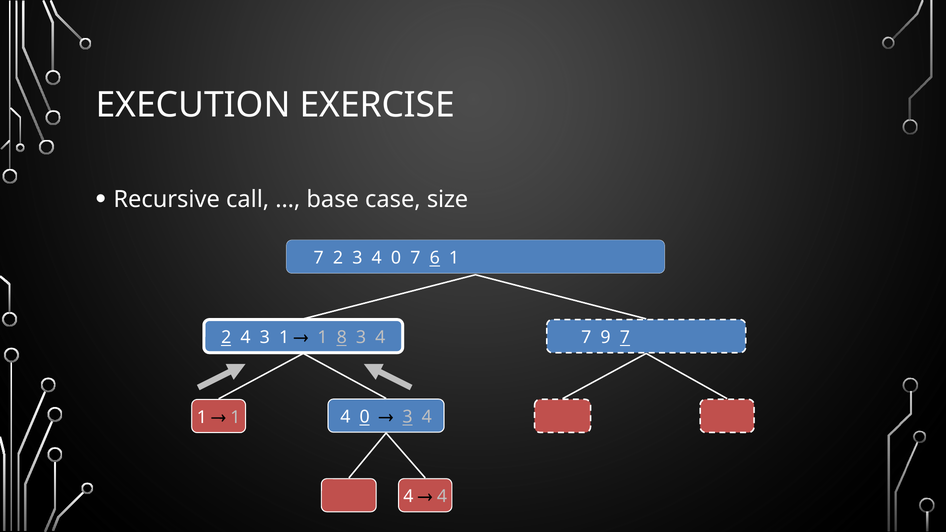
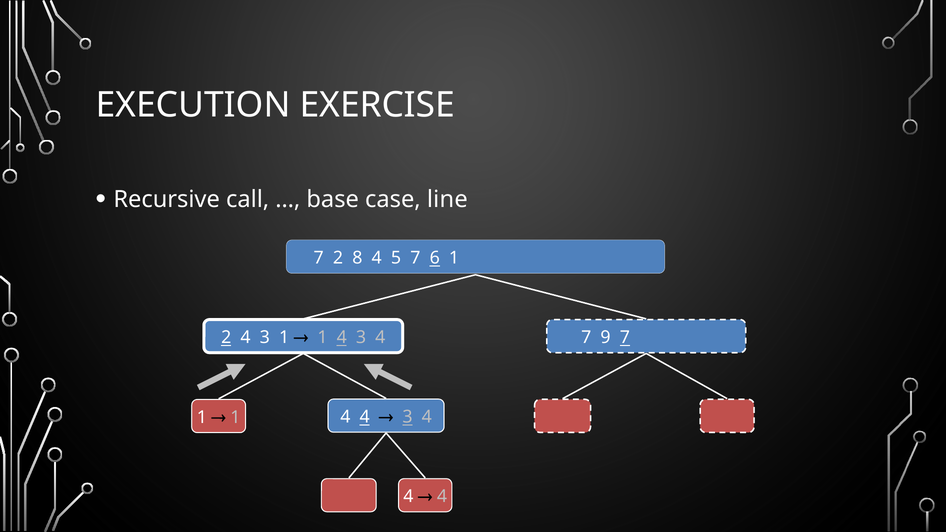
size: size -> line (447, 200)
7 2 3: 3 -> 8 (357, 258)
0: 0 -> 5 (396, 258)
1 8: 8 -> 4 (342, 337)
0: 0 -> 4 (365, 417)
